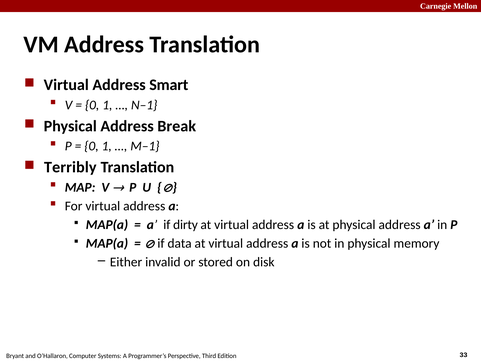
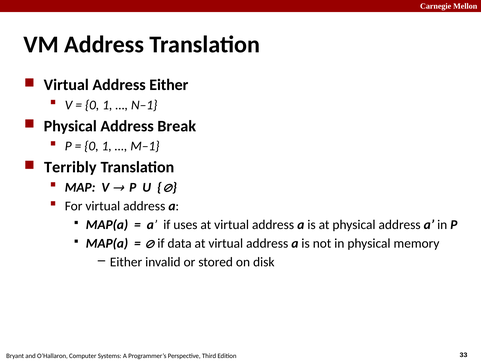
Address Smart: Smart -> Either (169, 85)
dirty: dirty -> uses (185, 225)
